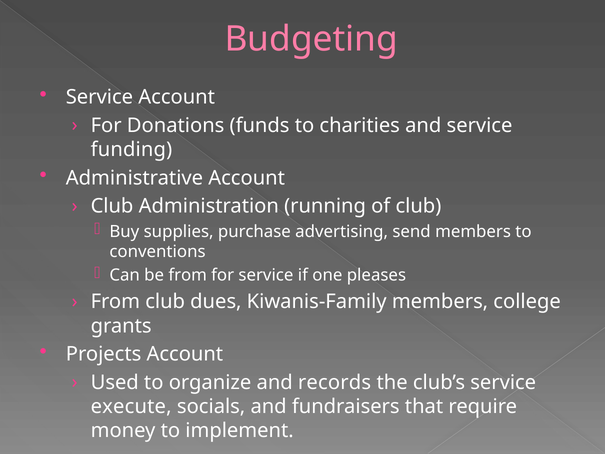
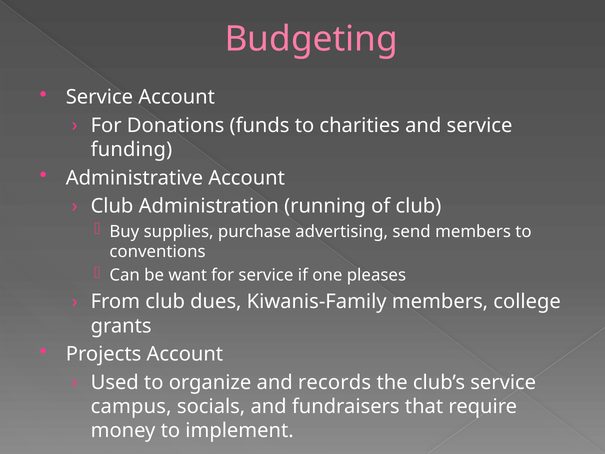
be from: from -> want (188, 275)
execute: execute -> campus (131, 406)
